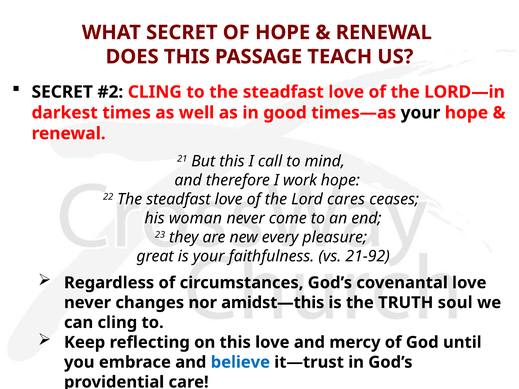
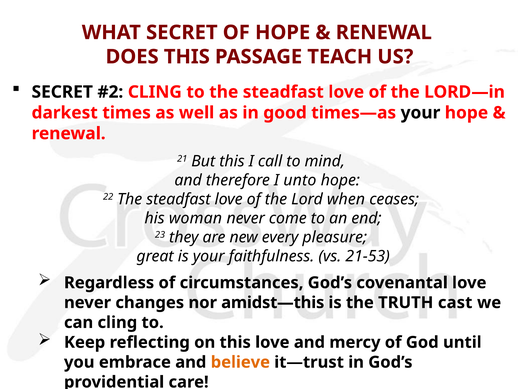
work: work -> unto (300, 180)
cares: cares -> when (346, 199)
21-92: 21-92 -> 21-53 (368, 257)
soul: soul -> cast (455, 303)
believe colour: blue -> orange (240, 362)
